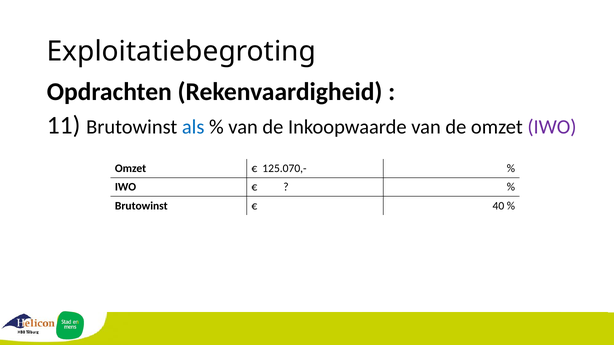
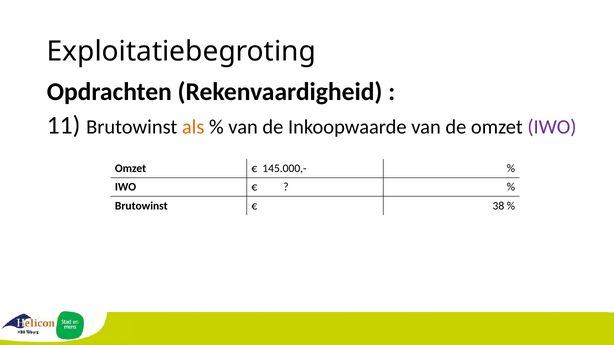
als colour: blue -> orange (193, 127)
125.070,-: 125.070,- -> 145.000,- (284, 169)
40: 40 -> 38 (498, 206)
